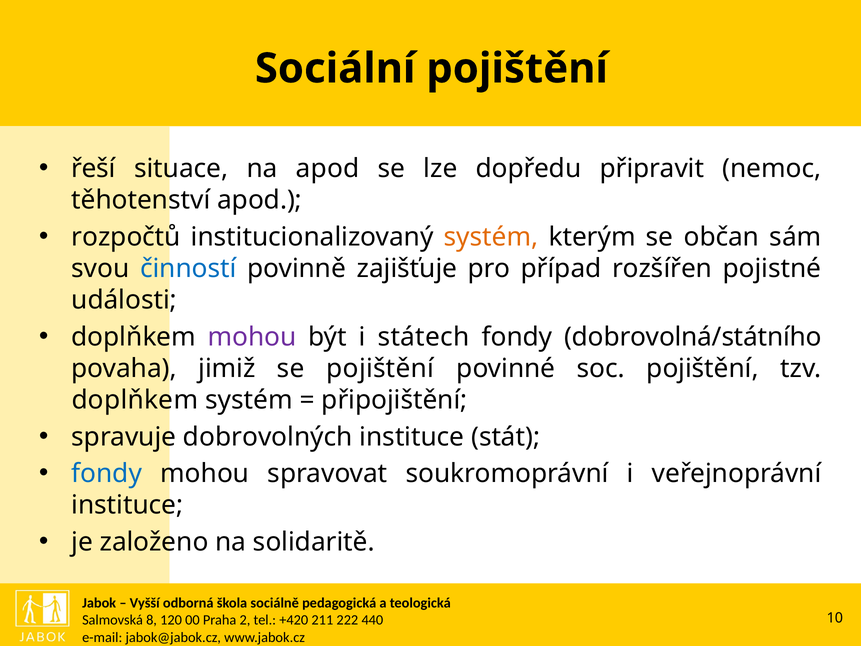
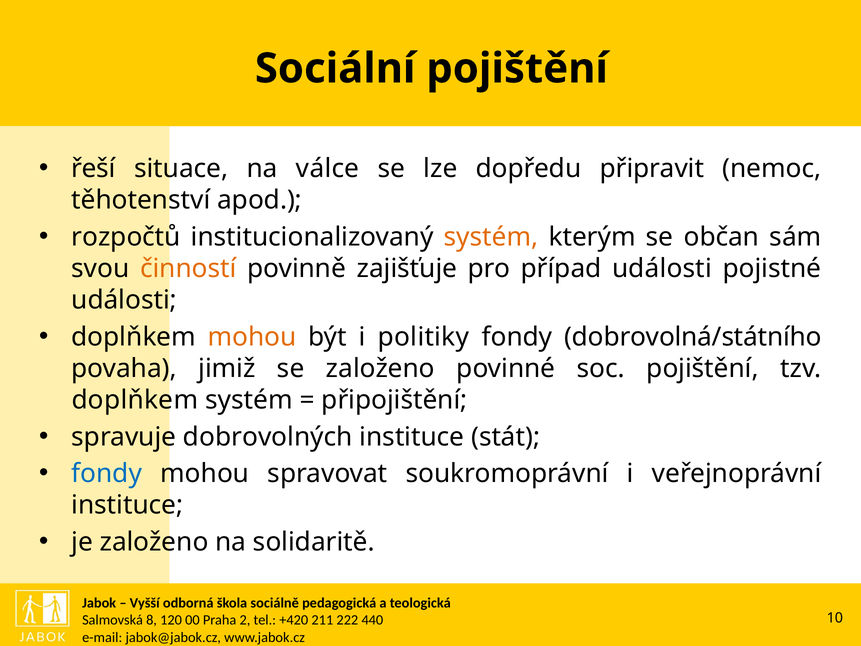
na apod: apod -> válce (328, 169)
činností colour: blue -> orange (188, 268)
případ rozšířen: rozšířen -> události (662, 268)
mohou colour: purple -> orange (252, 337)
státech: státech -> politiky (423, 337)
se pojištění: pojištění -> založeno (380, 368)
